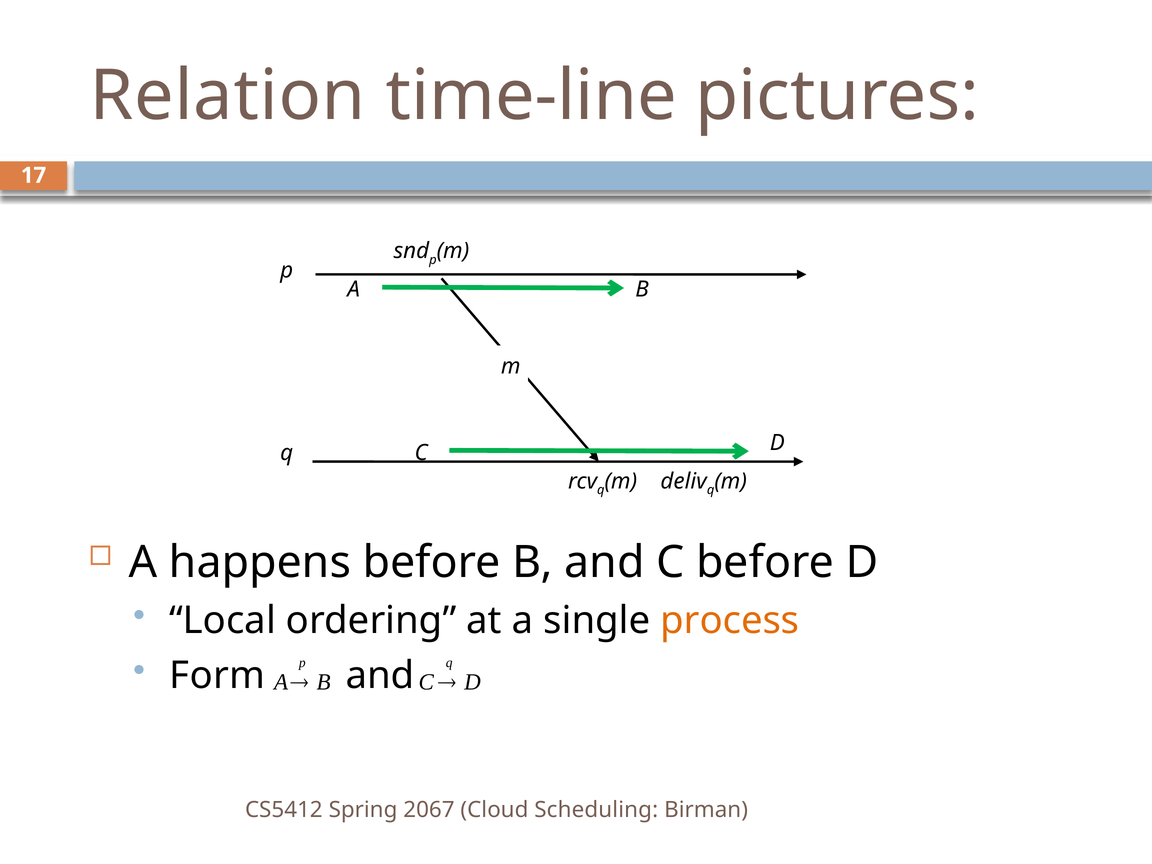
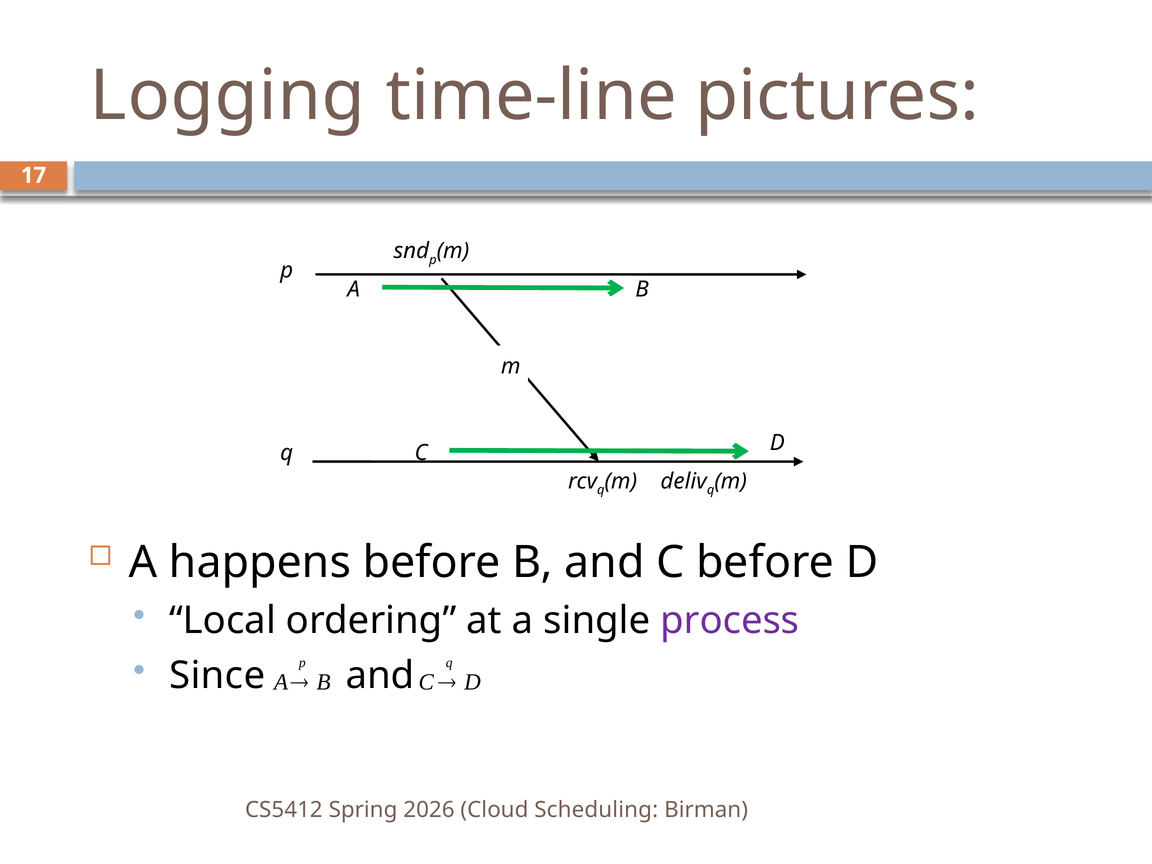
Relation: Relation -> Logging (228, 96)
process colour: orange -> purple (730, 621)
Form: Form -> Since (217, 675)
2067: 2067 -> 2026 (429, 810)
